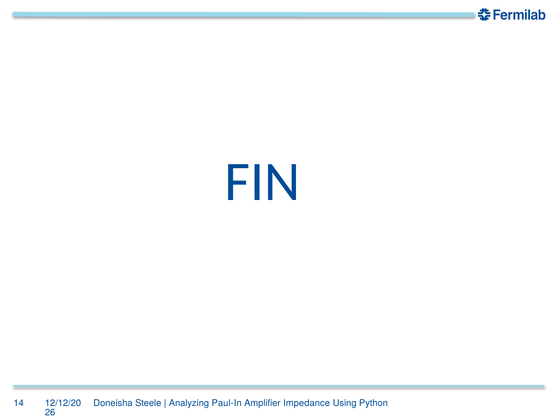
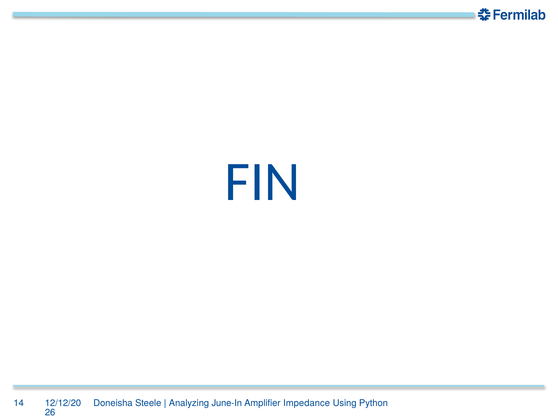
Paul-In: Paul-In -> June-In (227, 403)
